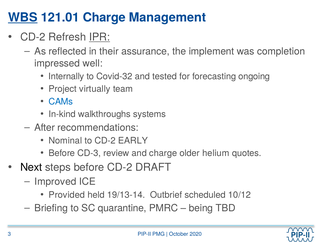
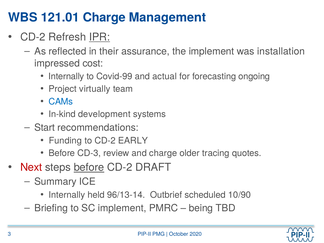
WBS underline: present -> none (23, 17)
completion: completion -> installation (281, 51)
well: well -> cost (93, 63)
Covid-32: Covid-32 -> Covid-99 (114, 76)
tested: tested -> actual (165, 76)
walkthroughs: walkthroughs -> development (104, 114)
After: After -> Start (45, 128)
Nominal: Nominal -> Funding (65, 141)
helium: helium -> tracing (216, 153)
Next colour: black -> red (31, 167)
before underline: none -> present (89, 167)
Improved: Improved -> Summary (55, 182)
Provided: Provided -> Internally (67, 195)
19/13-14: 19/13-14 -> 96/13-14 (126, 195)
10/12: 10/12 -> 10/90 (240, 195)
SC quarantine: quarantine -> implement (122, 208)
